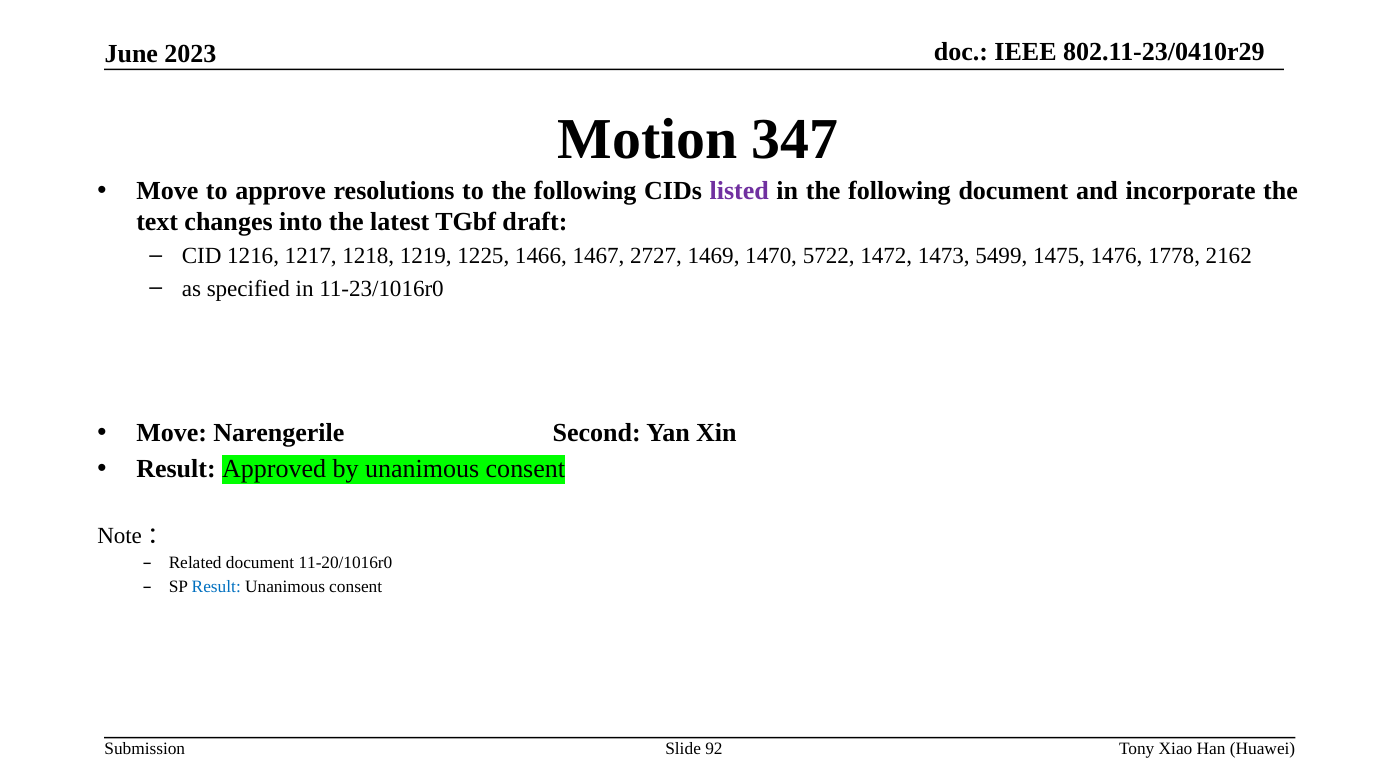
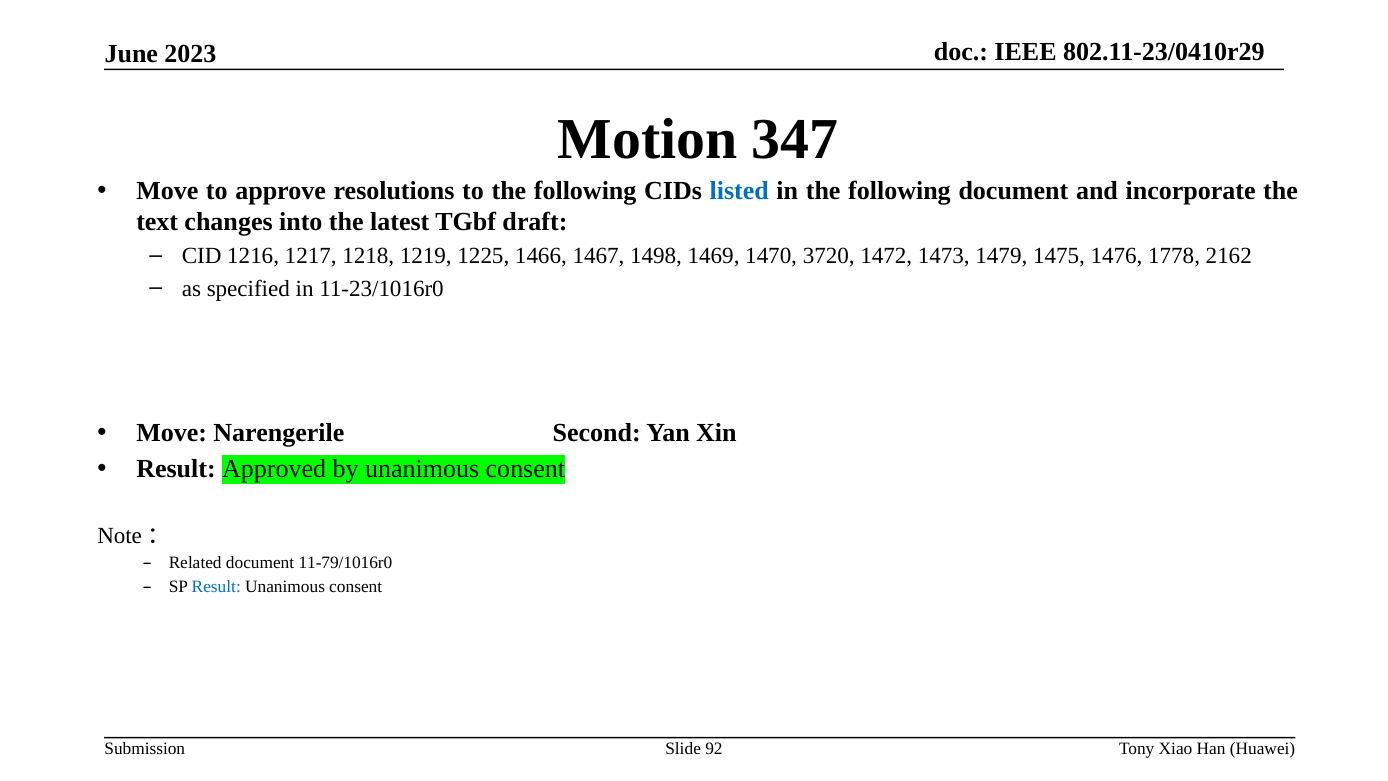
listed colour: purple -> blue (739, 191)
2727: 2727 -> 1498 (656, 256)
5722: 5722 -> 3720 (829, 256)
5499: 5499 -> 1479 (1001, 256)
11-20/1016r0: 11-20/1016r0 -> 11-79/1016r0 (345, 563)
